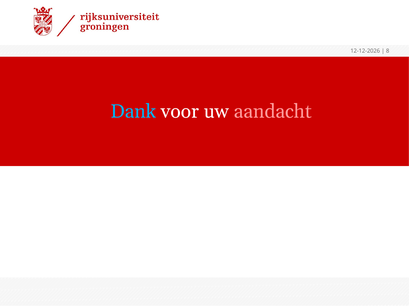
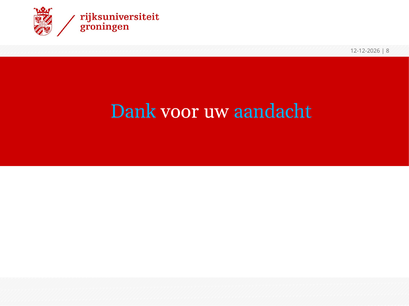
aandacht colour: pink -> light blue (273, 112)
